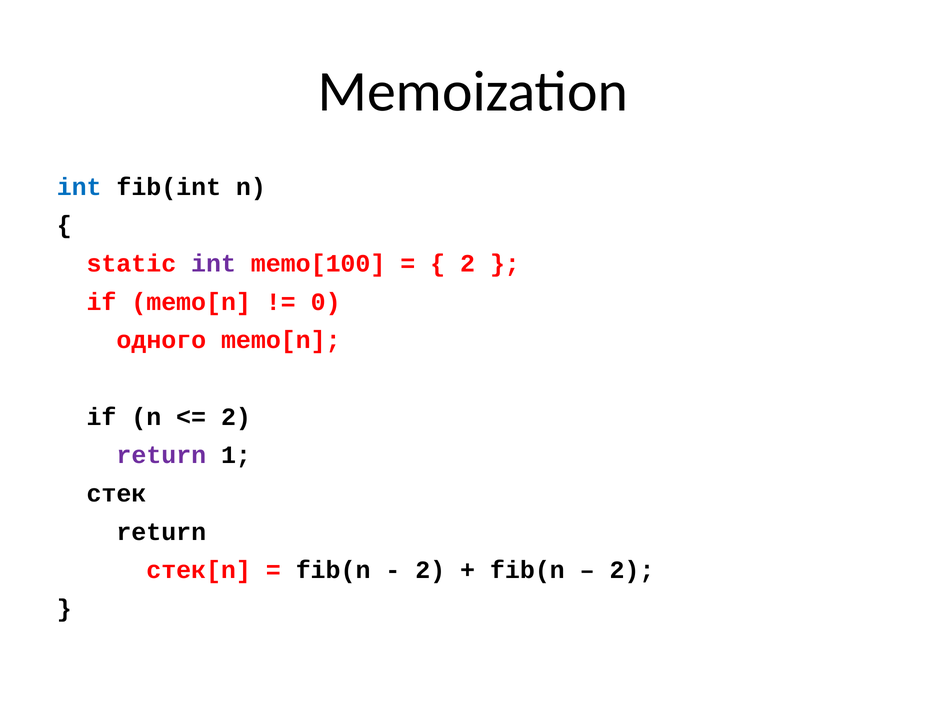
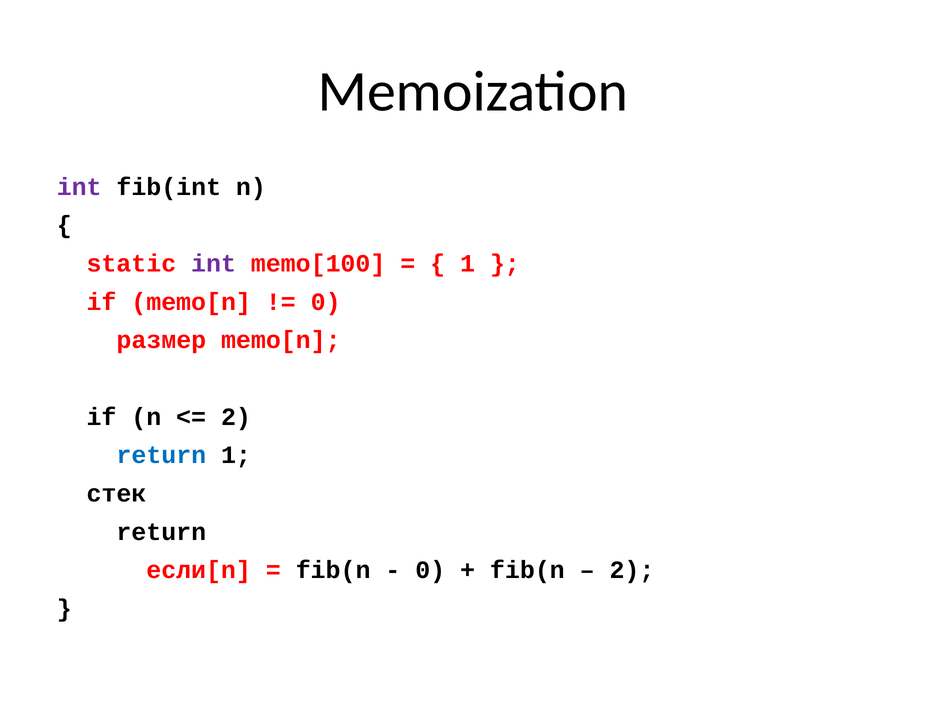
int colour: blue -> purple (79, 187)
2: 2 -> 1 (468, 264)
одного: одного -> размер (161, 340)
return colour: purple -> blue (161, 456)
стек[n: стек[n -> если[n (199, 571)
2: 2 -> 0 (430, 571)
